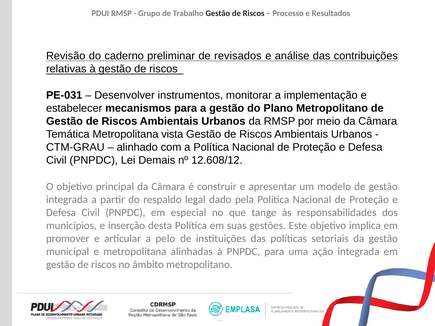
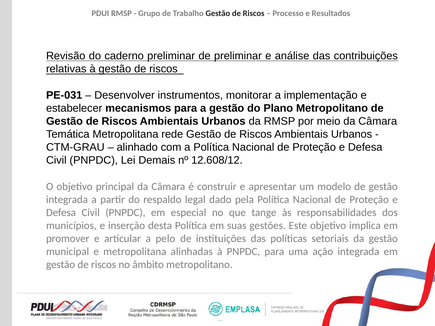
de revisados: revisados -> preliminar (238, 56)
vista: vista -> rede (172, 134)
